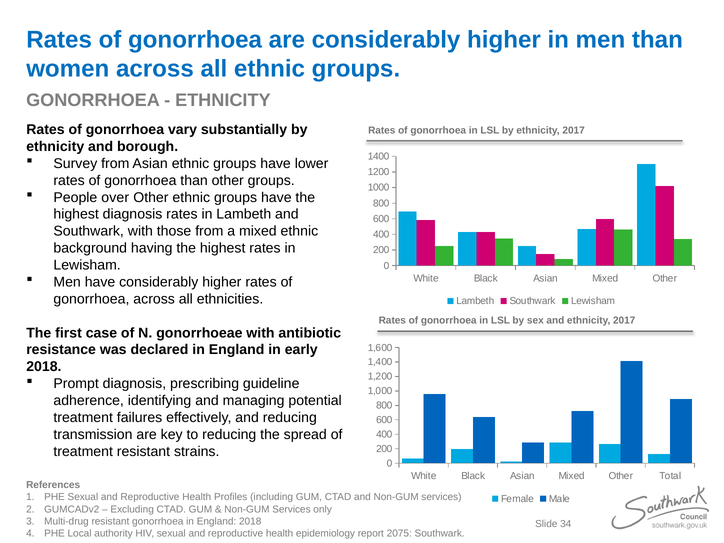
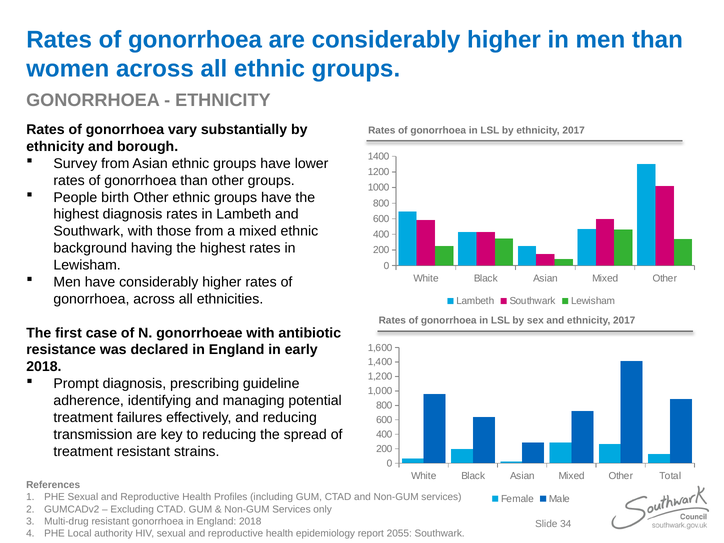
over: over -> birth (115, 197)
2075: 2075 -> 2055 (399, 533)
